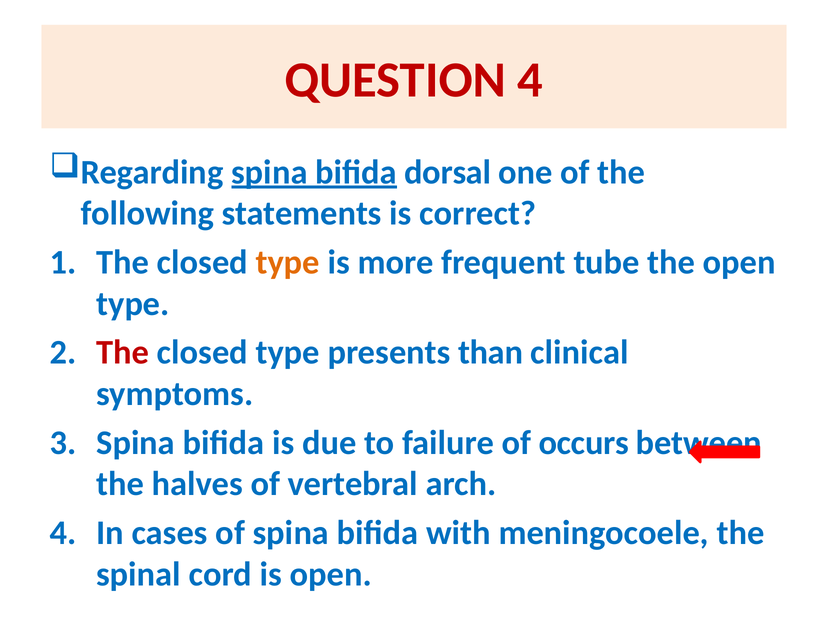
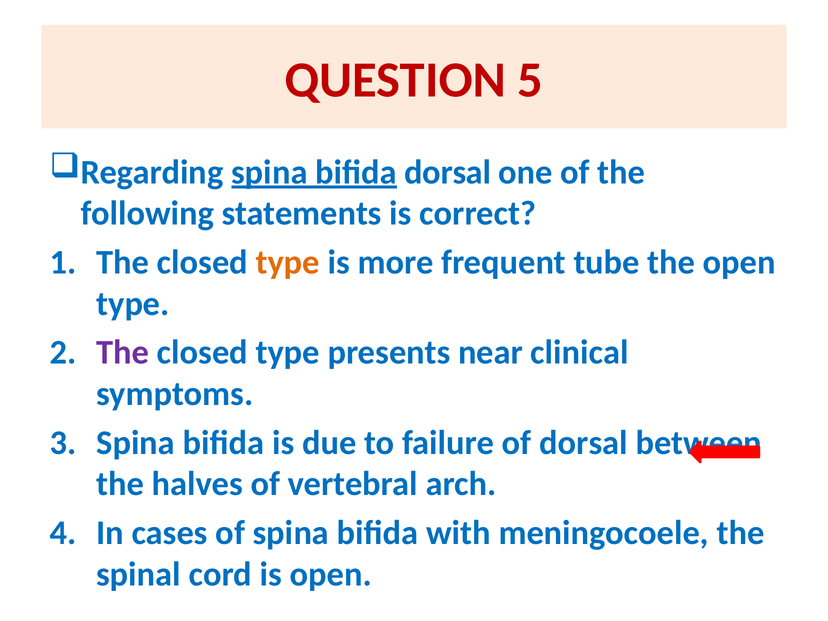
QUESTION 4: 4 -> 5 (530, 80)
The colour: red -> purple (123, 352)
than: than -> near (490, 352)
of occurs: occurs -> dorsal (584, 443)
